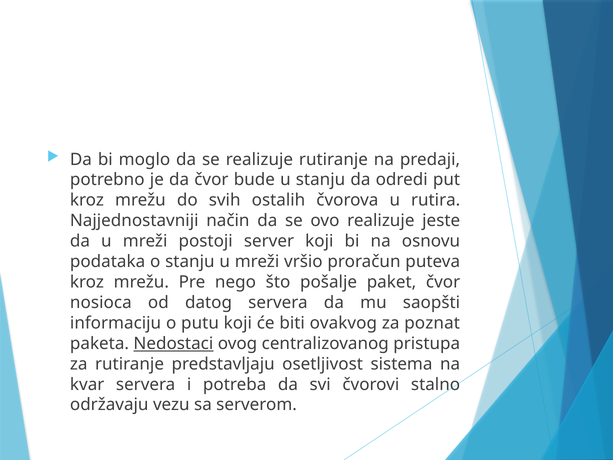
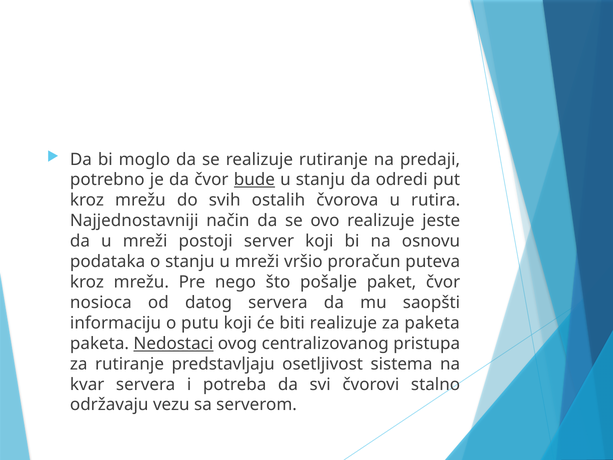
bude underline: none -> present (254, 180)
biti ovakvog: ovakvog -> realizuje (343, 323)
za poznat: poznat -> paketa (432, 323)
